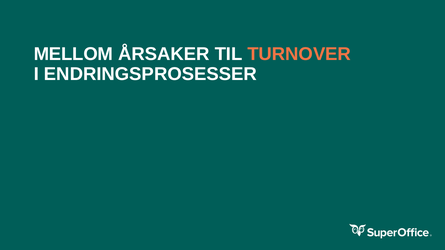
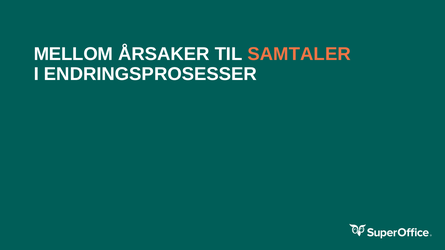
TURNOVER: TURNOVER -> SAMTALER (299, 54)
